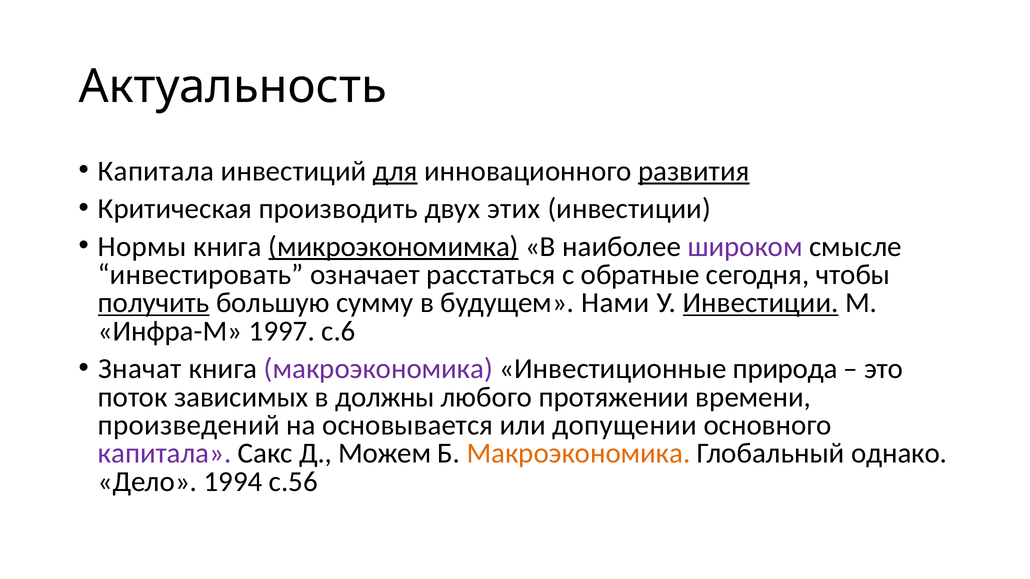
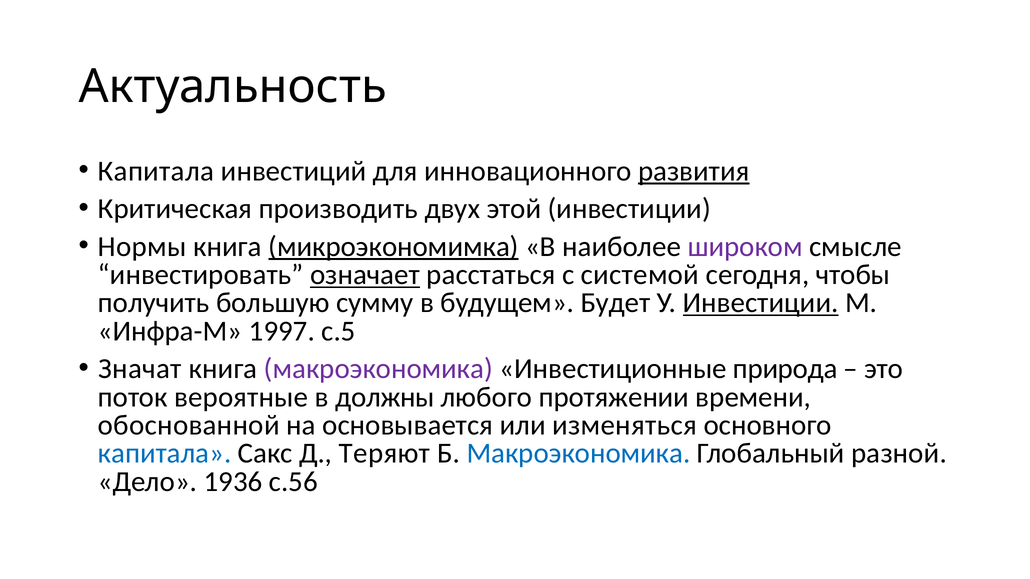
для underline: present -> none (395, 171)
этих: этих -> этой (514, 209)
означает underline: none -> present (365, 275)
обратные: обратные -> системой (640, 275)
получить underline: present -> none (154, 303)
Нами: Нами -> Будет (615, 303)
с.6: с.6 -> с.5 (338, 331)
зависимых: зависимых -> вероятные (241, 397)
произведений: произведений -> обоснованной (189, 426)
допущении: допущении -> изменяться (625, 426)
капитала colour: purple -> blue (165, 454)
Можем: Можем -> Теряют (385, 454)
Макроэкономика colour: orange -> blue (578, 454)
однако: однако -> разной (899, 454)
1994: 1994 -> 1936 (233, 482)
